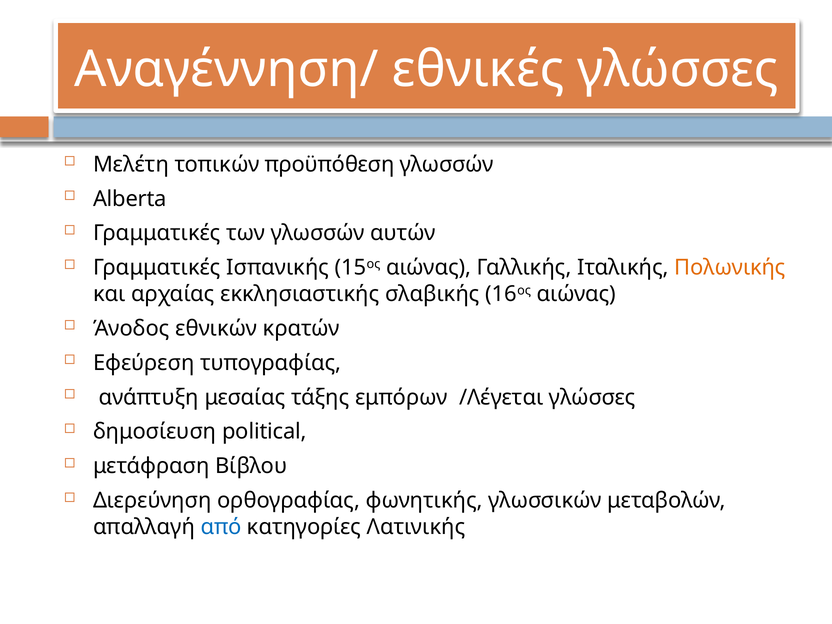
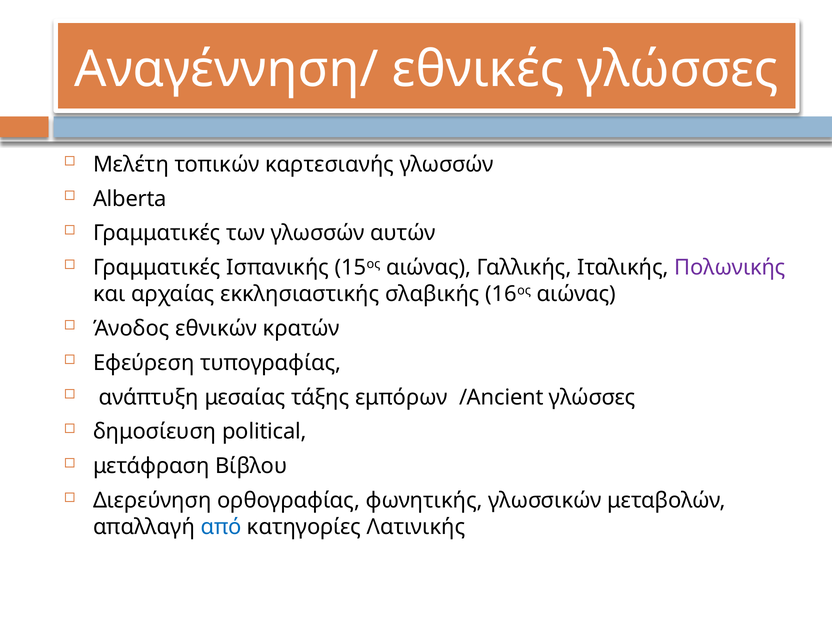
προϋπόθεση: προϋπόθεση -> καρτεσιανής (330, 164)
Πολωνικής colour: orange -> purple (730, 268)
/Λέγεται: /Λέγεται -> /Ancient (501, 397)
